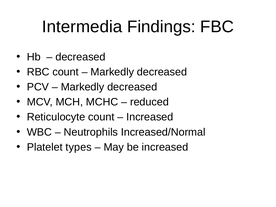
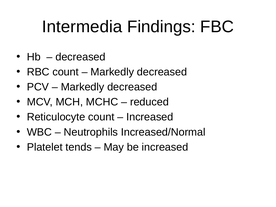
types: types -> tends (79, 147)
